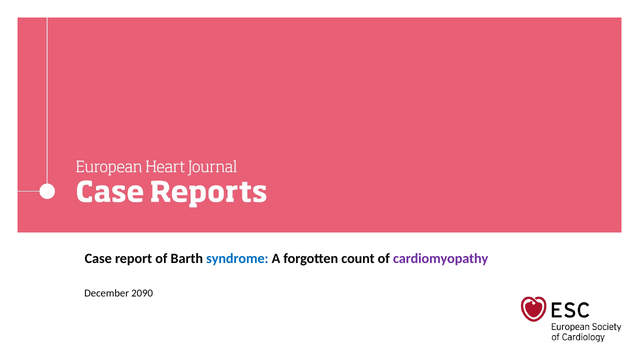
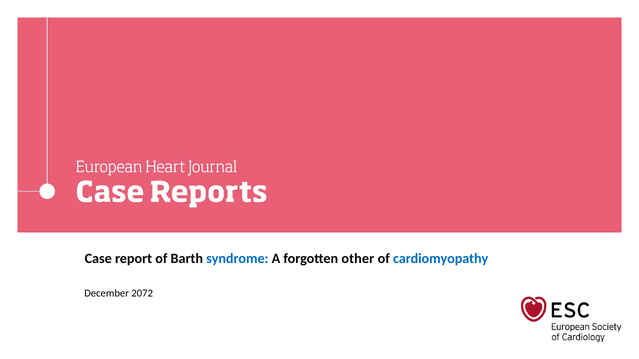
count: count -> other (358, 259)
cardiomyopathy colour: purple -> blue (441, 259)
2090: 2090 -> 2072 (142, 294)
